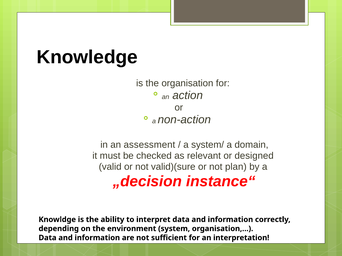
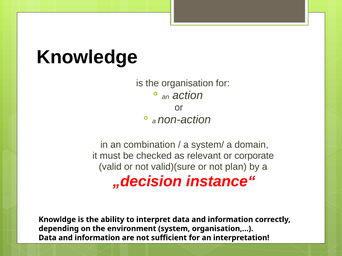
assessment: assessment -> combination (149, 145)
designed: designed -> corporate (254, 156)
